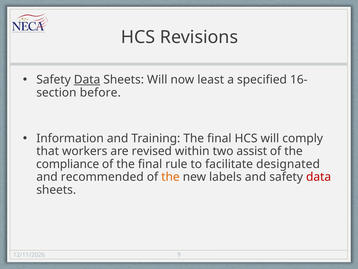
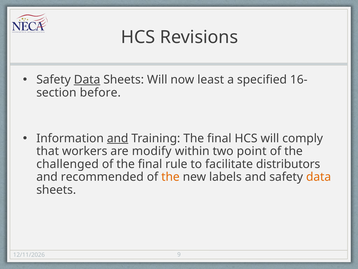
and underline: none -> present (118, 138)
revised: revised -> modify (152, 151)
assist: assist -> point (252, 151)
compliance: compliance -> challenged (68, 164)
designated: designated -> distributors (288, 164)
data colour: red -> orange (319, 177)
